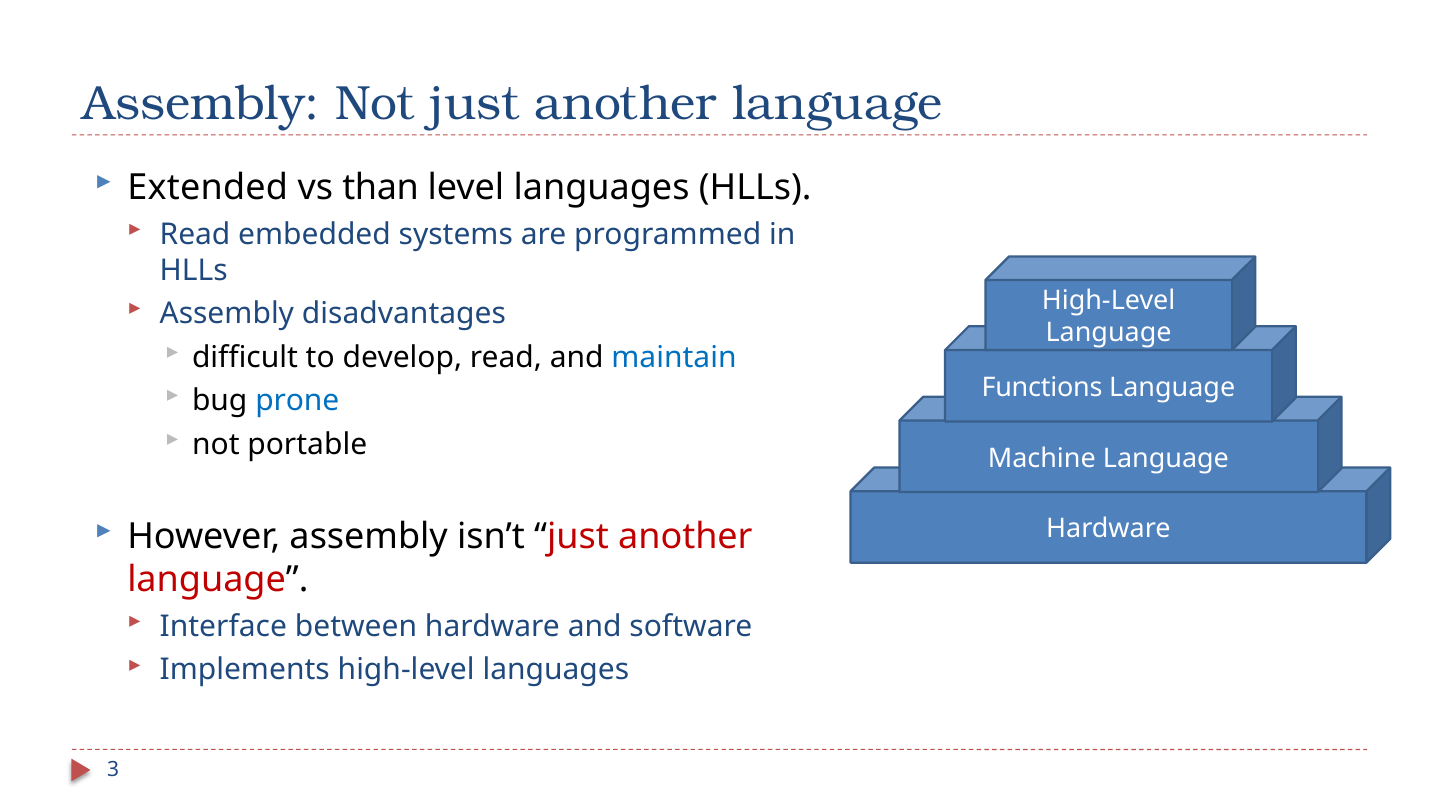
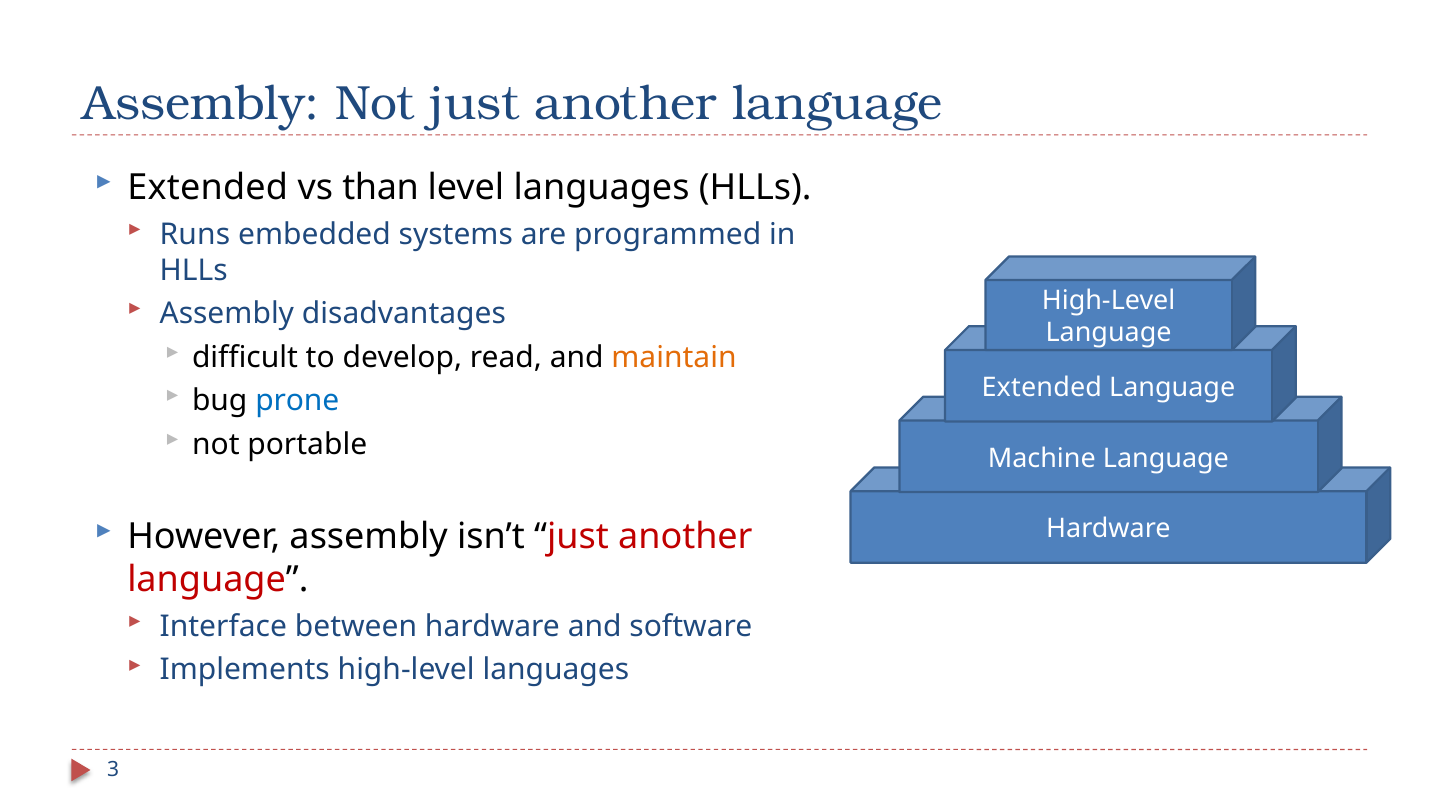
Read: Read -> Runs (195, 234)
maintain colour: blue -> orange (674, 357)
Functions: Functions -> Extended (1042, 388)
